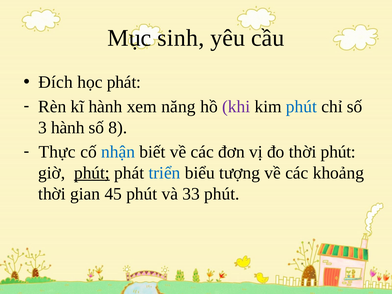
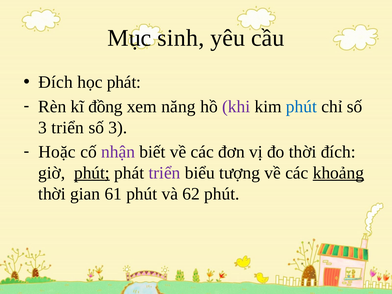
kĩ hành: hành -> đồng (106, 107)
3 hành: hành -> triển (68, 128)
8: 8 -> 3 (118, 128)
Thực: Thực -> Hoặc (57, 152)
nhận colour: blue -> purple (118, 152)
thời phút: phút -> đích (338, 152)
triển colour: blue -> purple (165, 173)
khoảng underline: none -> present (338, 173)
45: 45 -> 61 (113, 194)
33: 33 -> 62 (191, 194)
